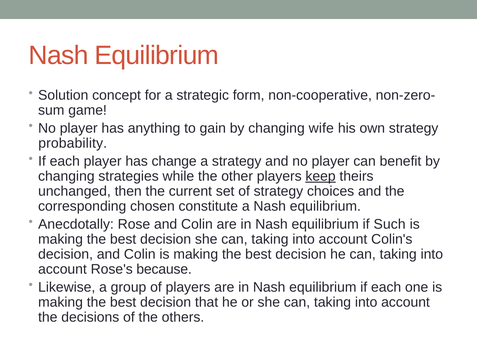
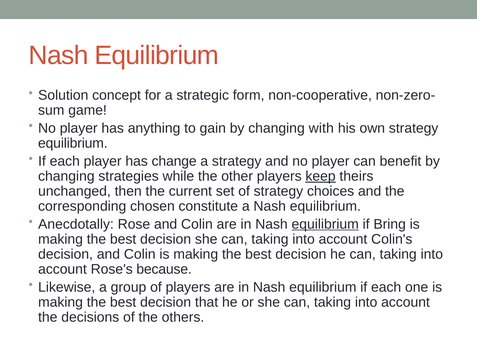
wife: wife -> with (321, 128)
probability: probability -> equilibrium (73, 143)
equilibrium underline: none -> present (325, 224)
Such: Such -> Bring (390, 224)
